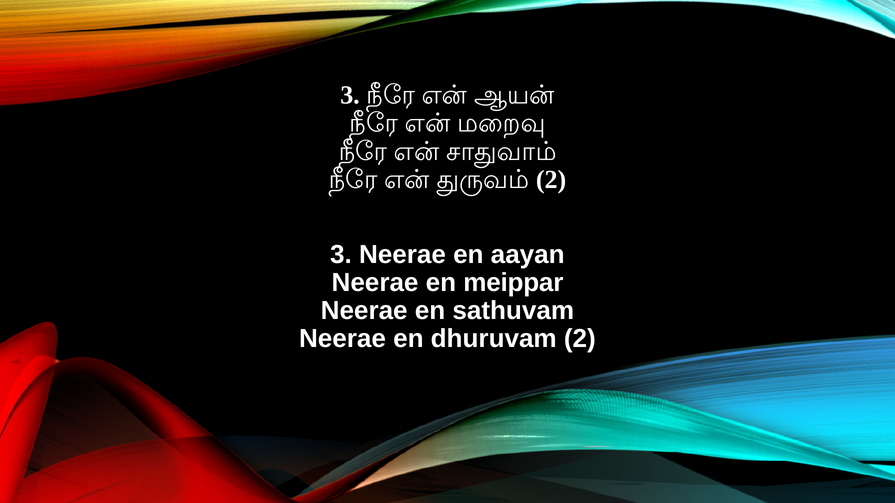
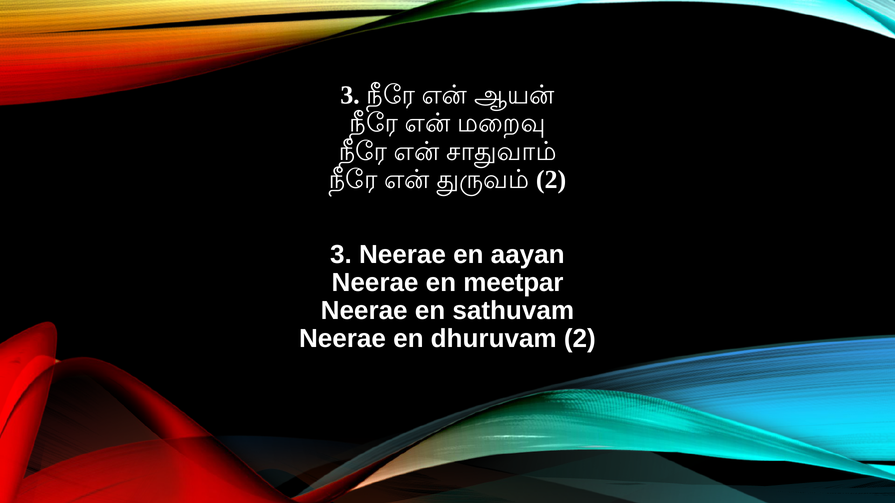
meippar: meippar -> meetpar (513, 283)
